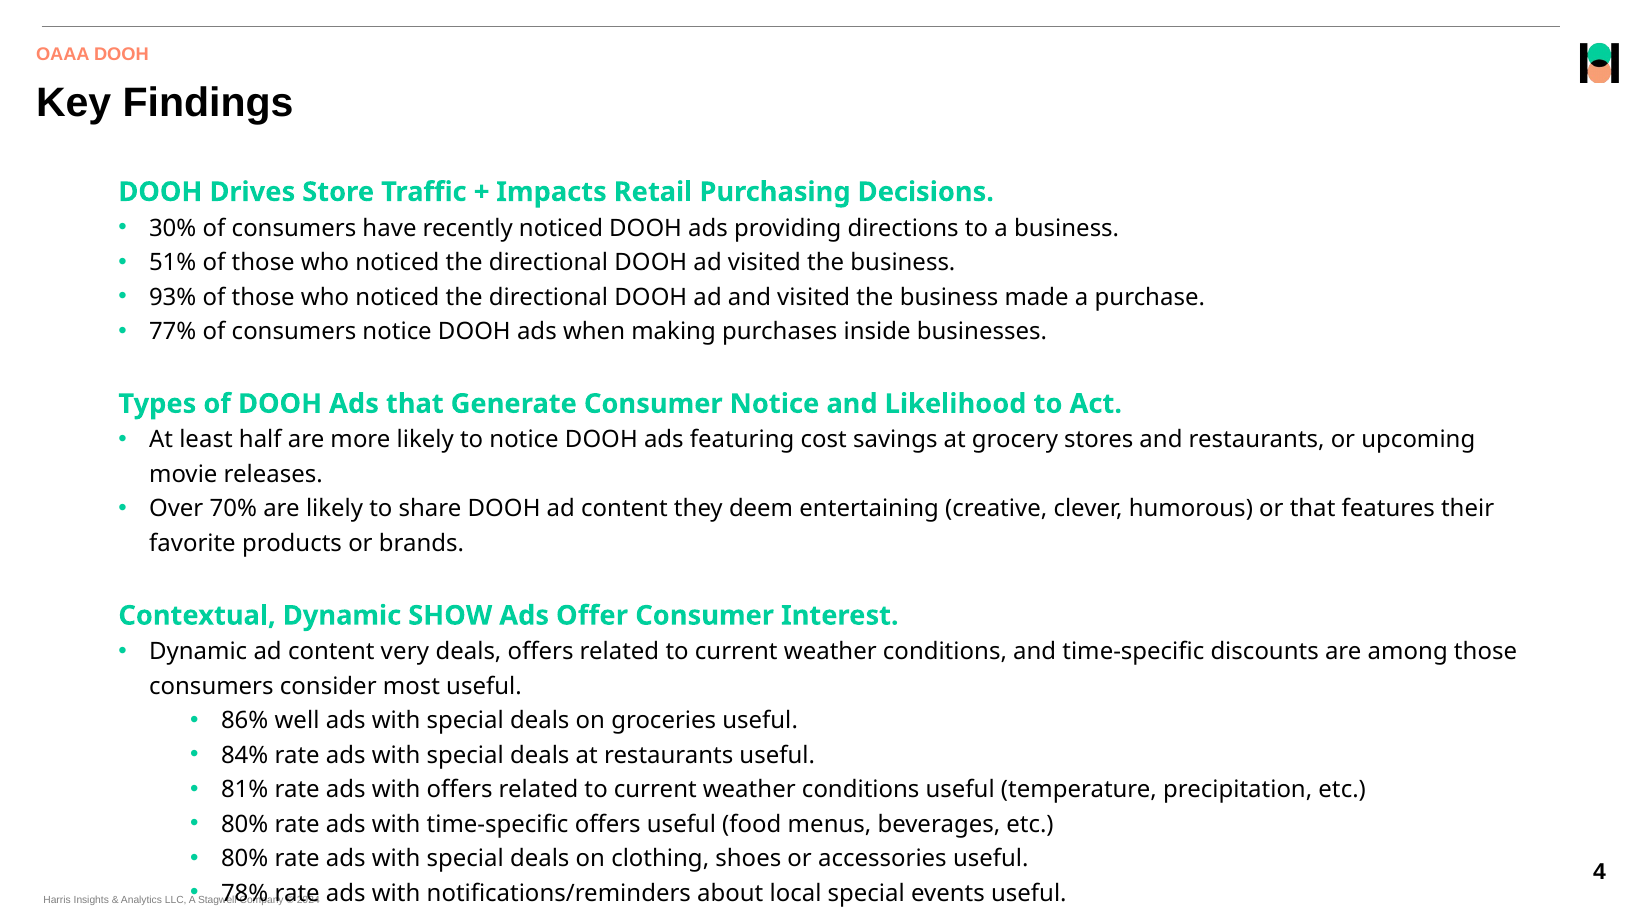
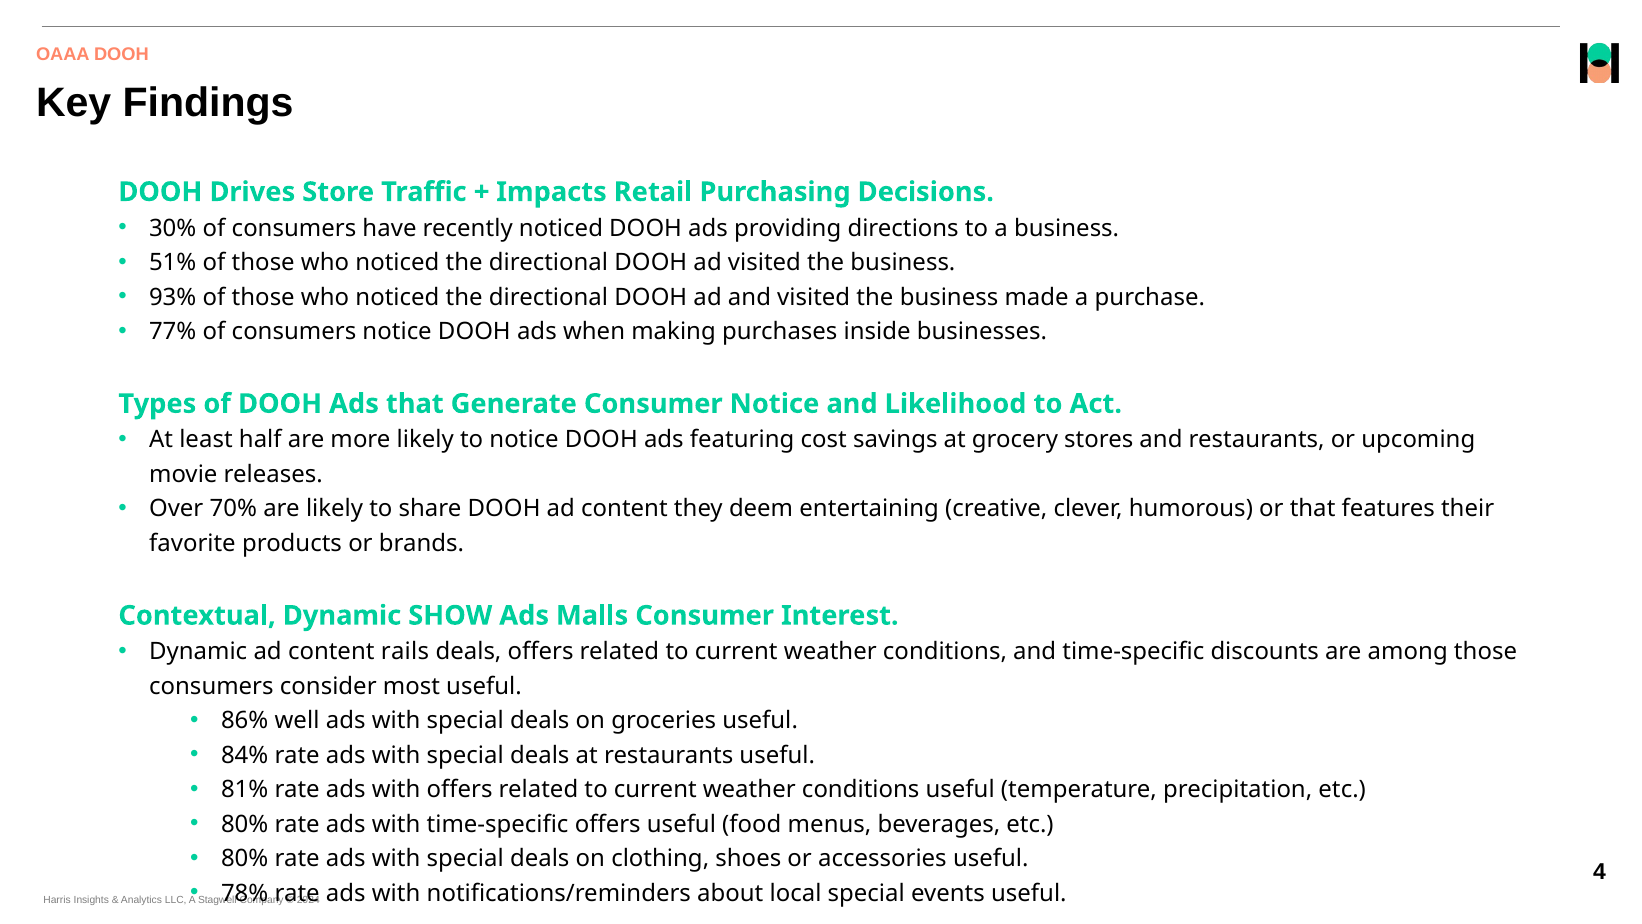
Offer: Offer -> Malls (592, 615)
very: very -> rails (405, 652)
